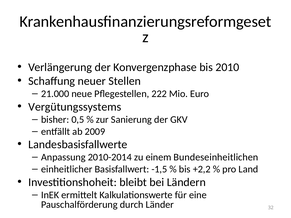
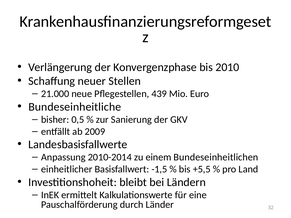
222: 222 -> 439 (159, 94)
Vergütungssystems: Vergütungssystems -> Bundeseinheitliche (75, 107)
+2,2: +2,2 -> +5,5 (202, 169)
